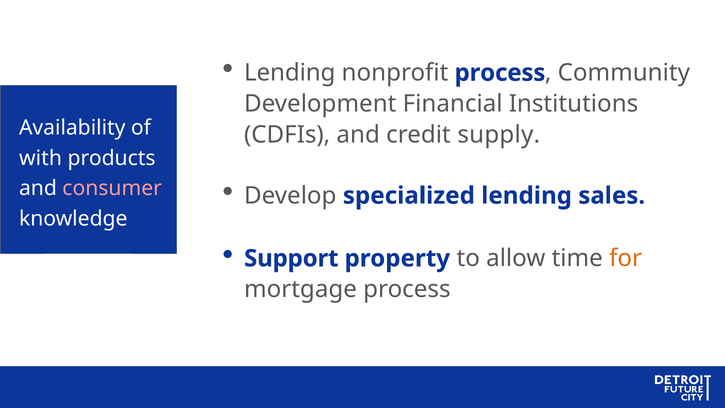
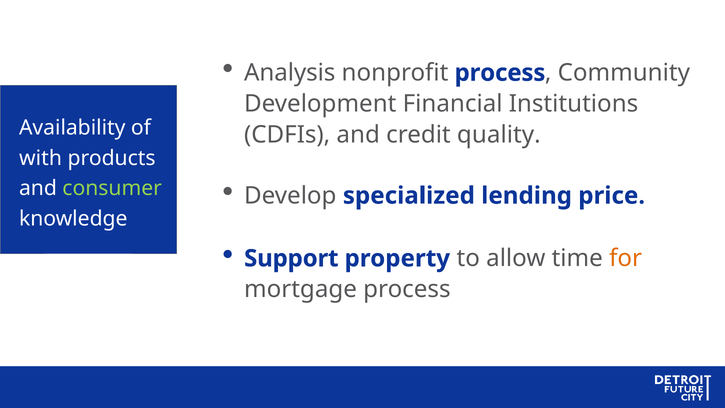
Lending: Lending -> Analysis (290, 73)
supply: supply -> quality (499, 135)
consumer colour: pink -> light green (112, 188)
sales: sales -> price (612, 196)
